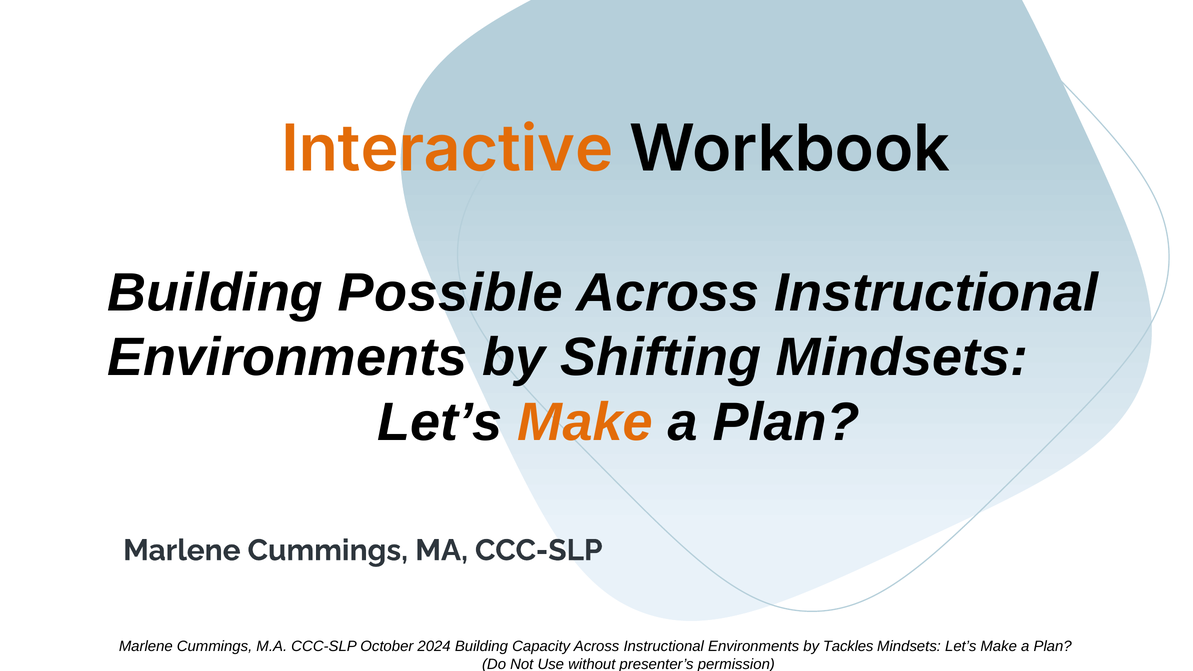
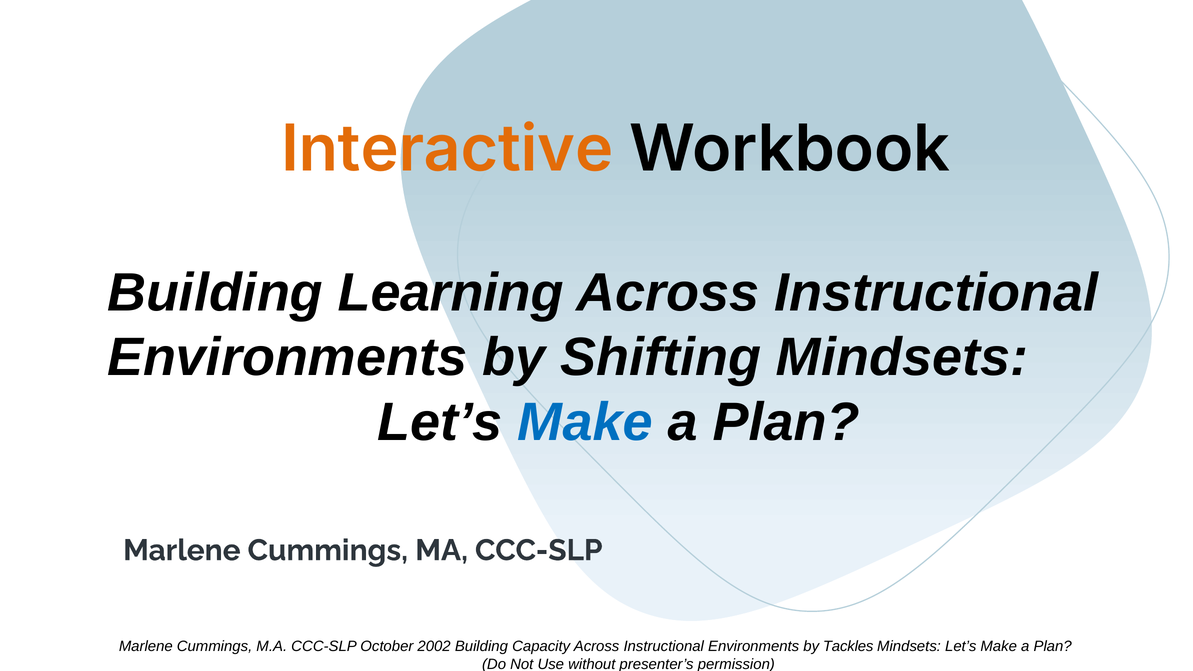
Possible: Possible -> Learning (451, 293)
Make colour: orange -> blue (585, 422)
2024: 2024 -> 2002 (434, 646)
